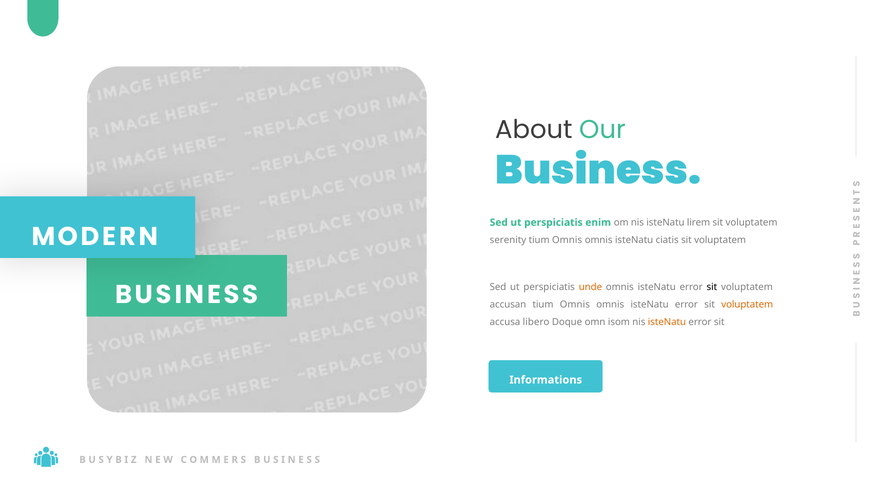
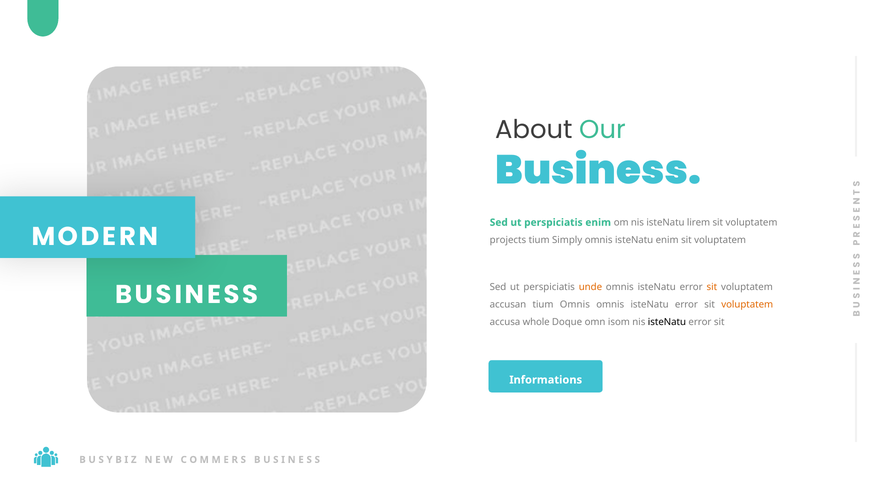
serenity: serenity -> projects (508, 240)
Omnis: Omnis -> Simply (567, 240)
isteNatu ciatis: ciatis -> enim (667, 240)
sit colour: black -> orange (712, 288)
libero: libero -> whole (536, 322)
isteNatu colour: orange -> black (667, 322)
